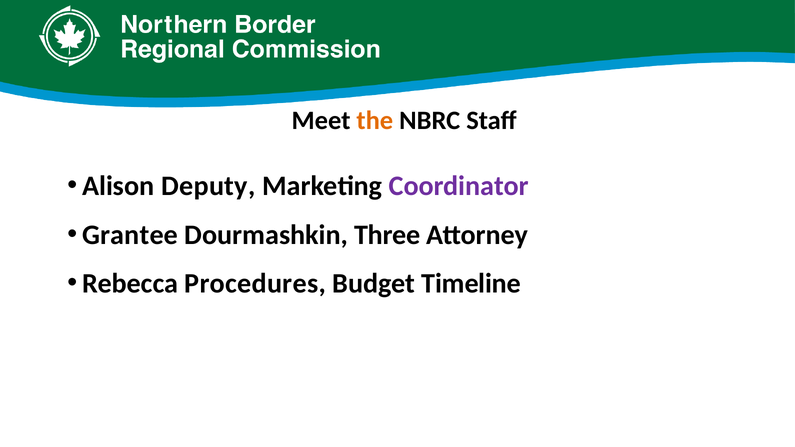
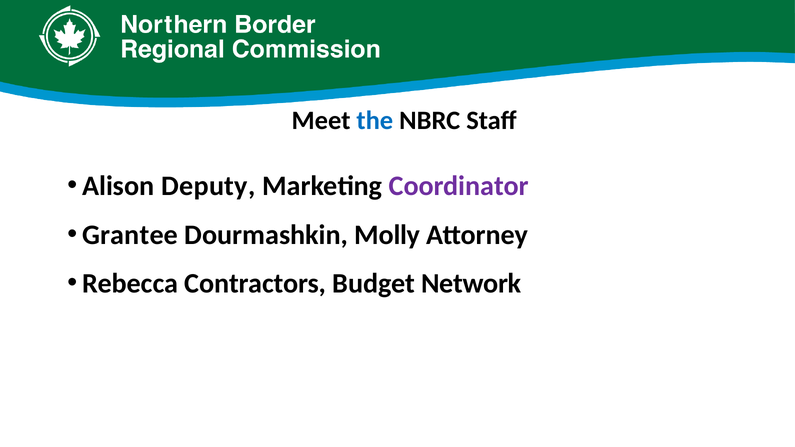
the colour: orange -> blue (375, 121)
Three: Three -> Molly (387, 235)
Procedures: Procedures -> Contractors (255, 284)
Timeline: Timeline -> Network (471, 284)
